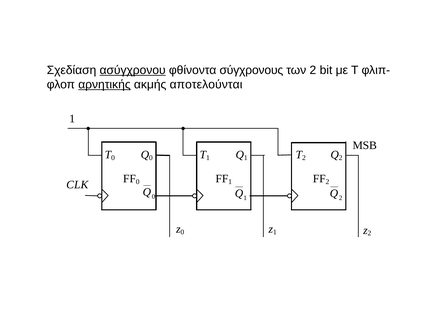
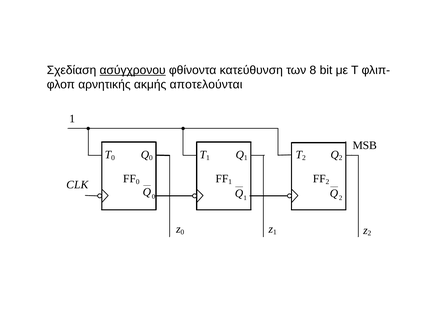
σύγχρονους: σύγχρονους -> κατεύθυνση (251, 70)
των 2: 2 -> 8 (313, 70)
αρνητικής underline: present -> none (104, 84)
